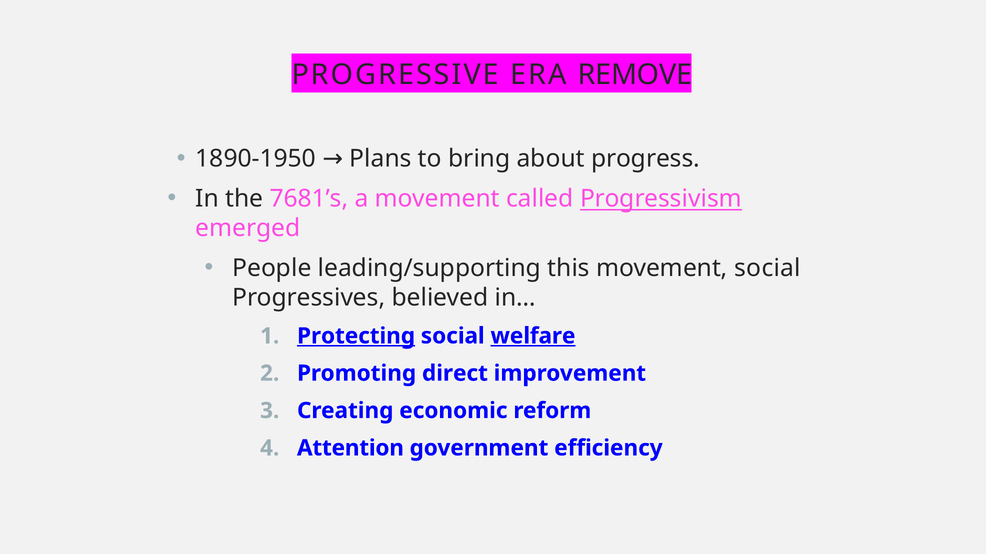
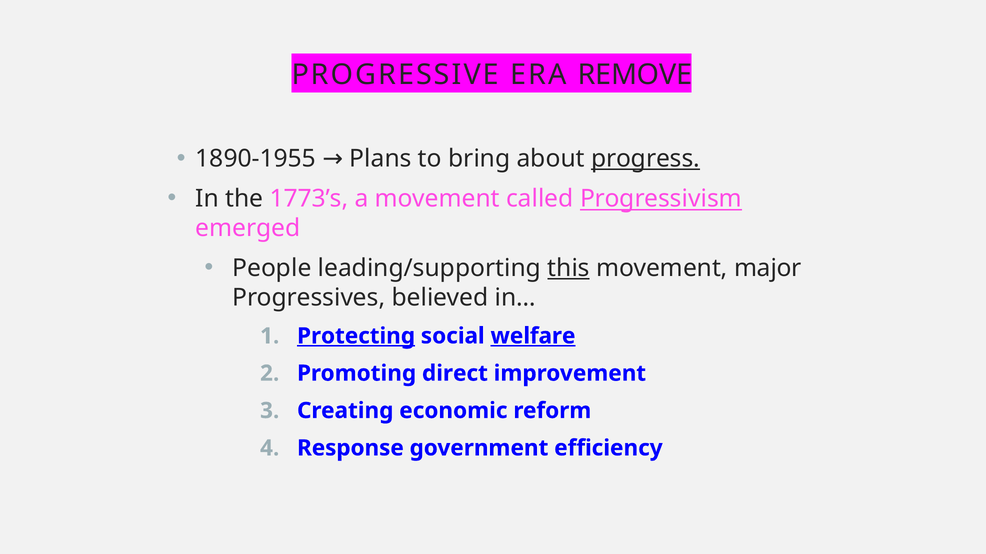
1890-1950: 1890-1950 -> 1890-1955 (256, 159)
progress underline: none -> present (645, 159)
7681’s: 7681’s -> 1773’s (309, 199)
this underline: none -> present (569, 268)
movement social: social -> major (768, 268)
Attention: Attention -> Response (350, 448)
